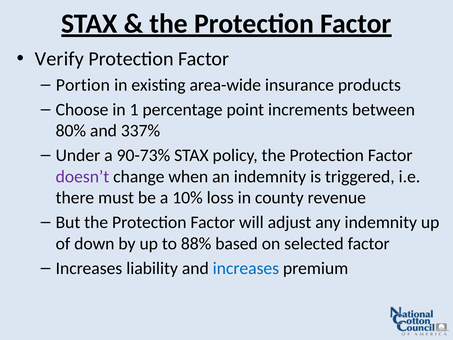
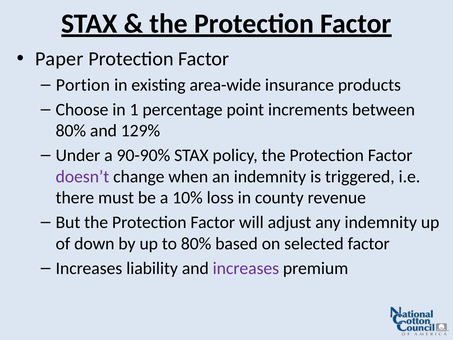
Verify: Verify -> Paper (59, 59)
337%: 337% -> 129% (140, 131)
90-73%: 90-73% -> 90-90% (143, 155)
to 88%: 88% -> 80% (196, 243)
increases colour: blue -> purple (246, 268)
